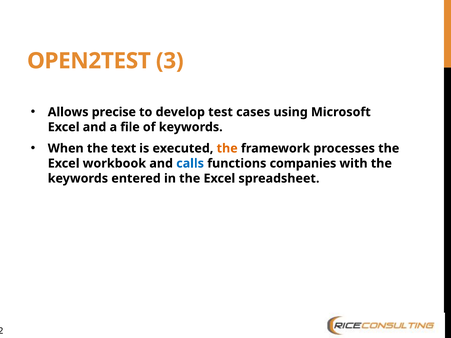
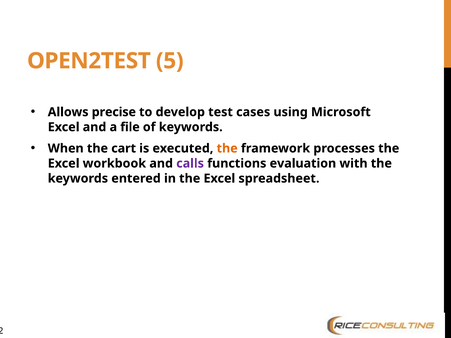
3: 3 -> 5 (170, 61)
text: text -> cart (124, 148)
calls colour: blue -> purple (190, 164)
companies: companies -> evaluation (303, 164)
